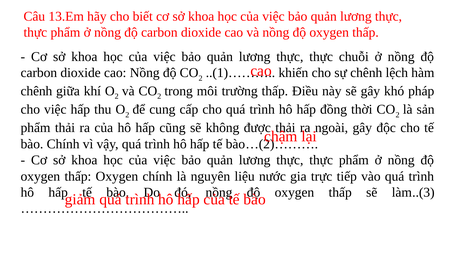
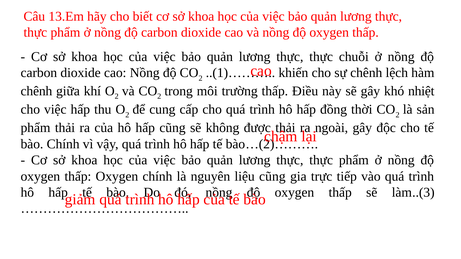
pháp: pháp -> nhiệt (421, 91)
liệu nước: nước -> cũng (272, 177)
